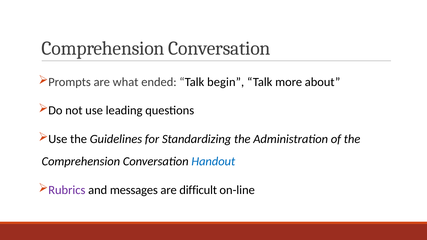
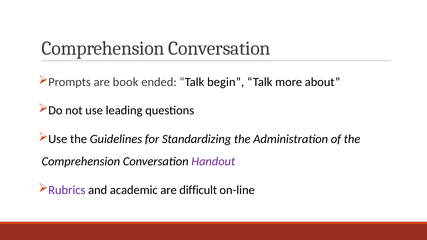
what: what -> book (126, 82)
Handout colour: blue -> purple (213, 162)
messages: messages -> academic (134, 190)
